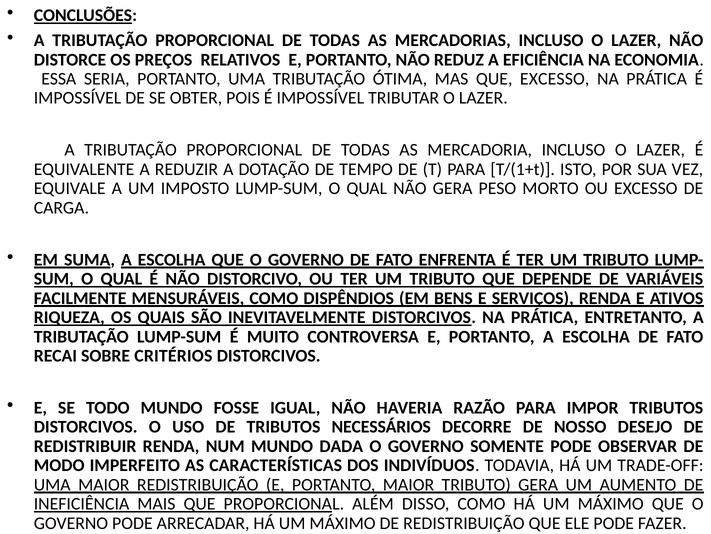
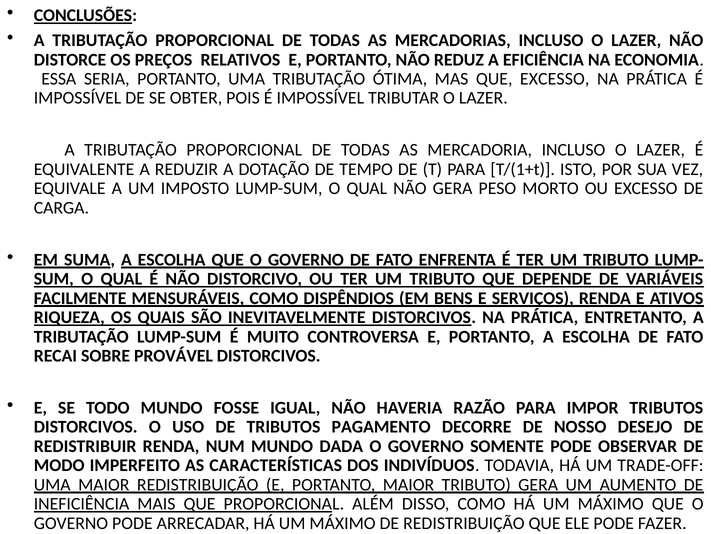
CRITÉRIOS: CRITÉRIOS -> PROVÁVEL (173, 355)
NECESSÁRIOS: NECESSÁRIOS -> PAGAMENTO (381, 426)
